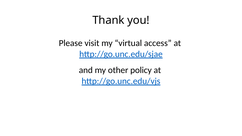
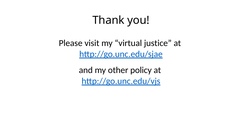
access: access -> justice (158, 43)
